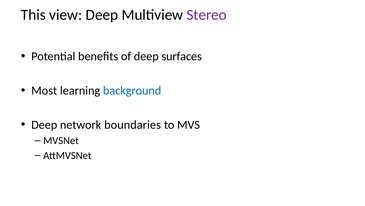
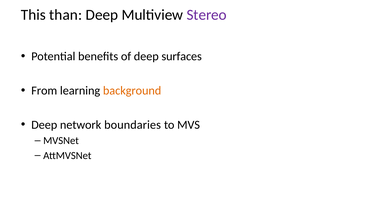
view: view -> than (66, 15)
Most: Most -> From (44, 90)
background colour: blue -> orange (132, 90)
